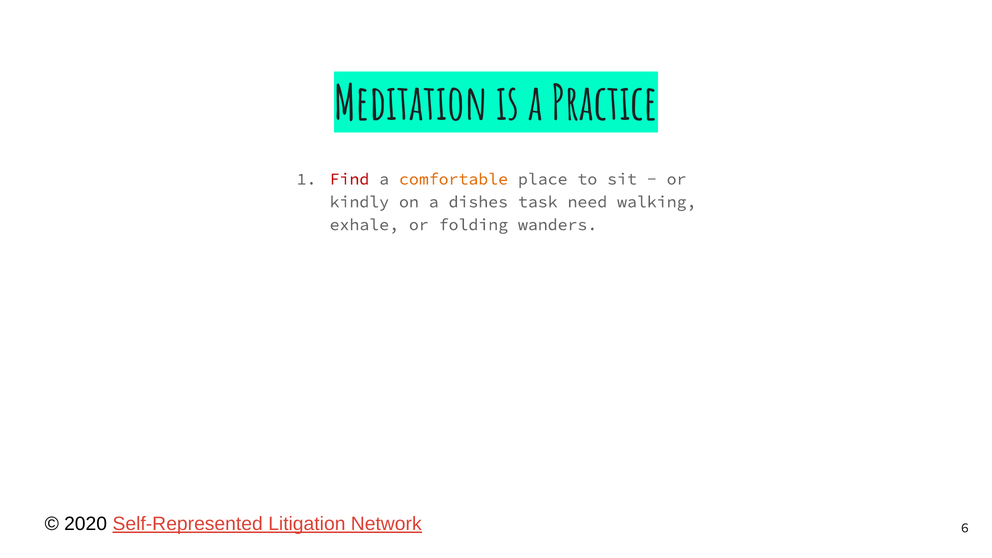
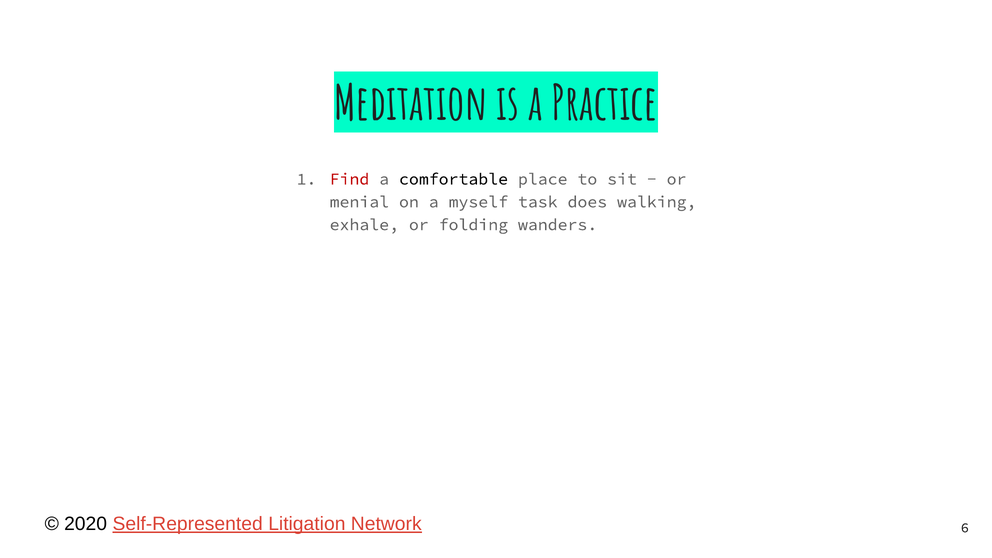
comfortable colour: orange -> black (454, 179)
kindly: kindly -> menial (359, 202)
dishes: dishes -> myself (478, 202)
need: need -> does (587, 202)
